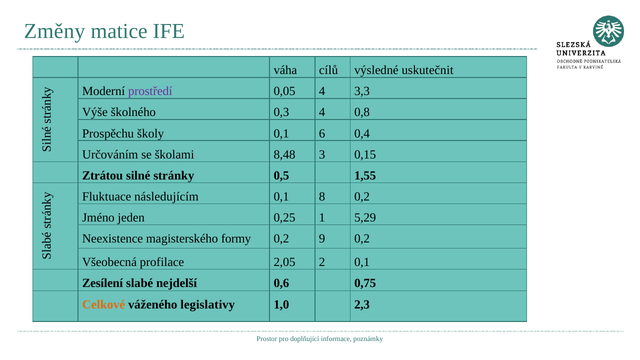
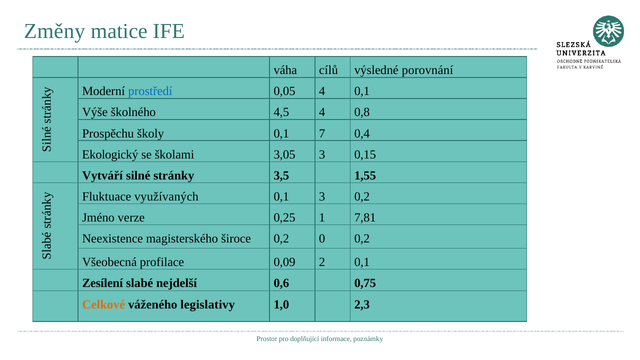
uskutečnit: uskutečnit -> porovnání (428, 70)
prostředí colour: purple -> blue (150, 91)
4 3,3: 3,3 -> 0,1 (362, 91)
0,3: 0,3 -> 4,5 (281, 112)
6: 6 -> 7 (322, 133)
Určováním: Určováním -> Ekologický (110, 154)
8,48: 8,48 -> 3,05 (285, 154)
Ztrátou: Ztrátou -> Vytváří (103, 175)
0,5: 0,5 -> 3,5 (281, 175)
následujícím: následujícím -> využívaných (166, 197)
0,1 8: 8 -> 3 (322, 197)
jeden: jeden -> verze (131, 218)
5,29: 5,29 -> 7,81 (365, 218)
formy: formy -> široce (236, 239)
9: 9 -> 0 (322, 239)
2,05: 2,05 -> 0,09 (285, 262)
